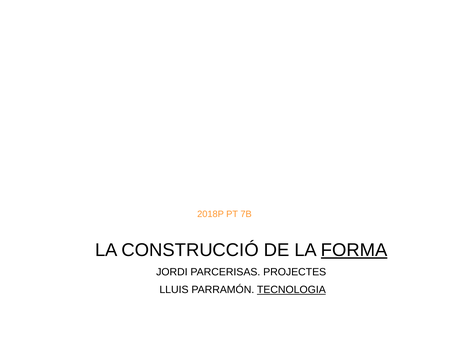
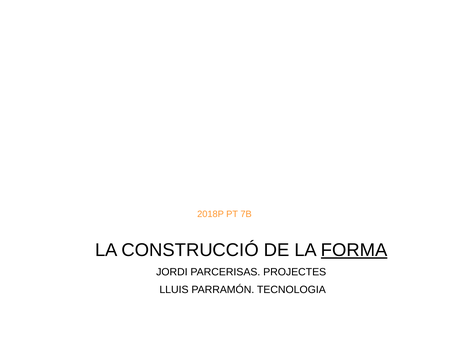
TECNOLOGIA underline: present -> none (291, 290)
